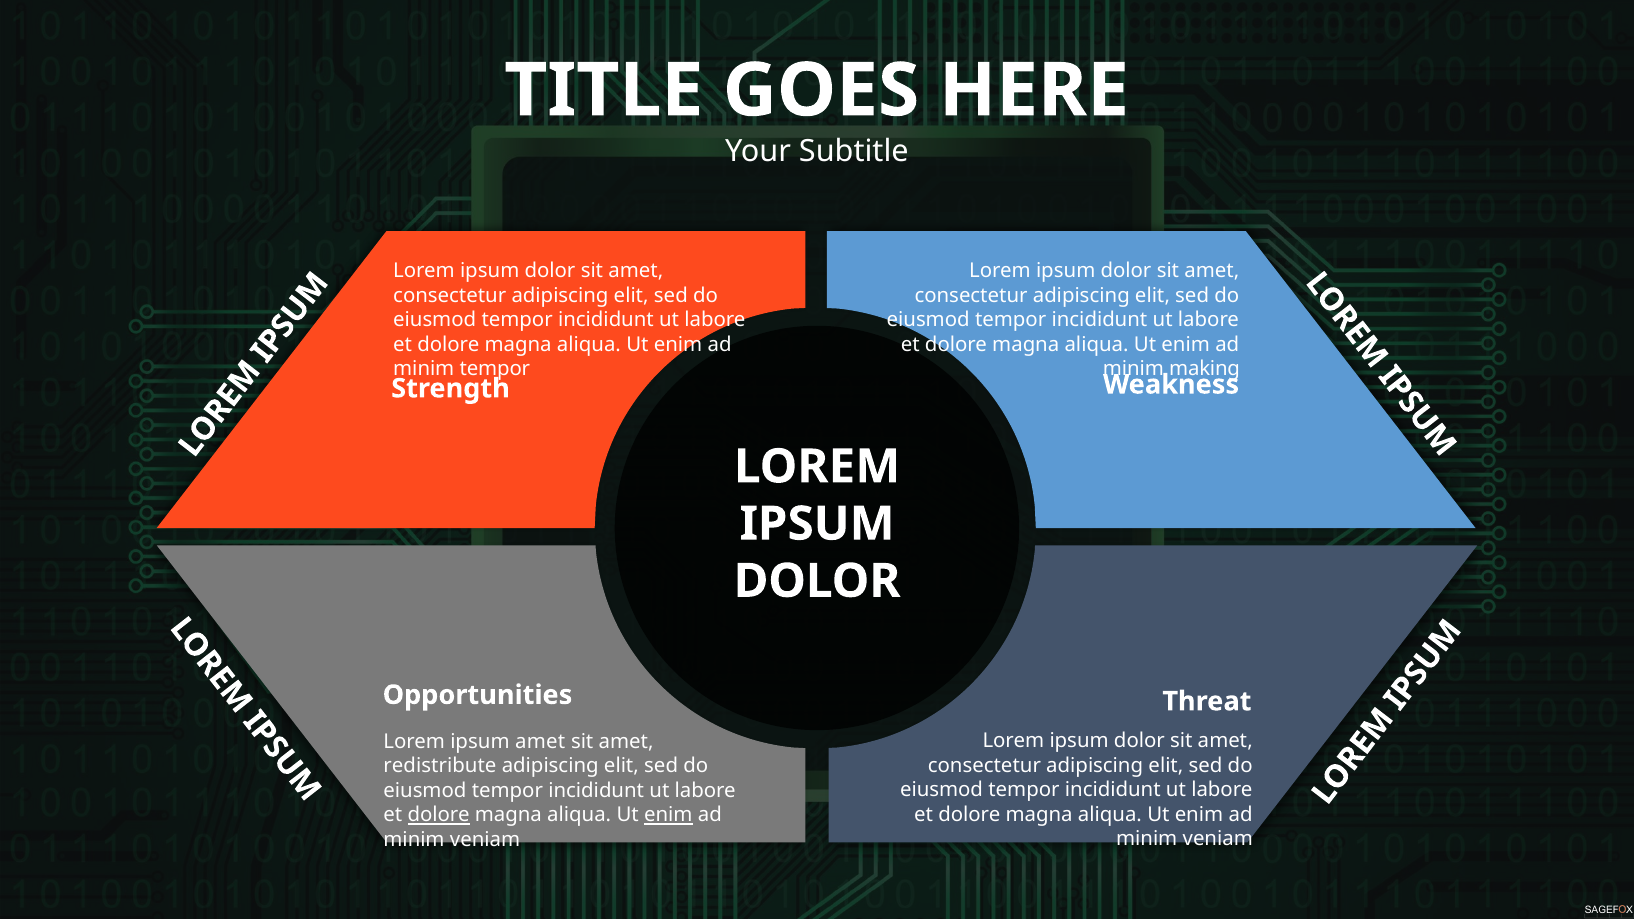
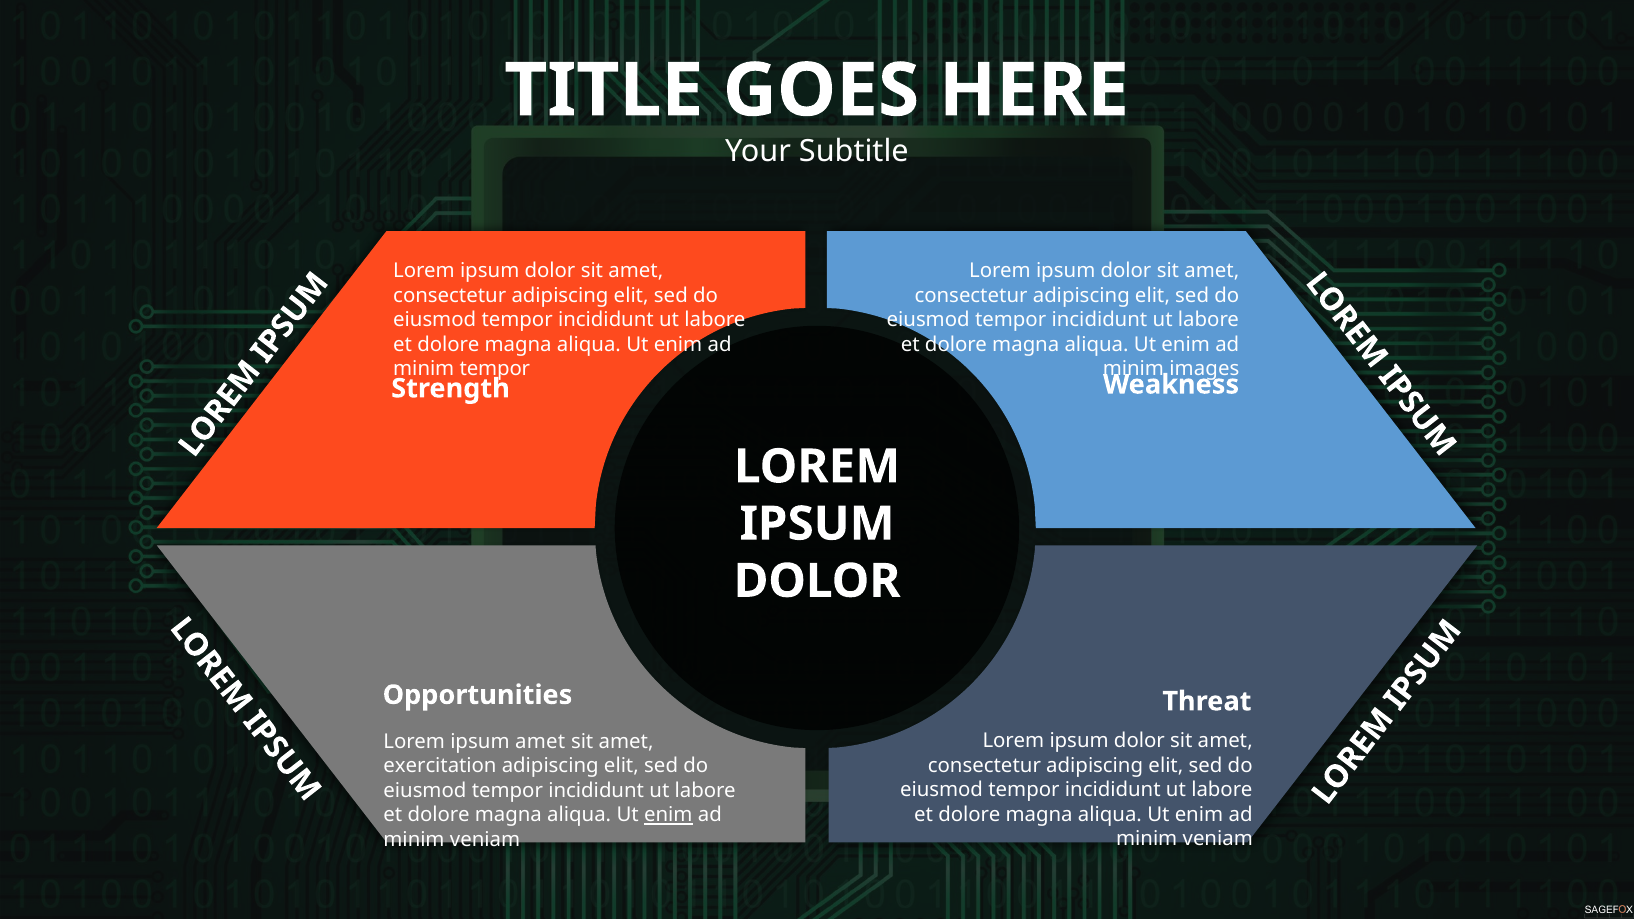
making: making -> images (1204, 369)
redistribute: redistribute -> exercitation (440, 766)
dolore underline: present -> none (439, 815)
